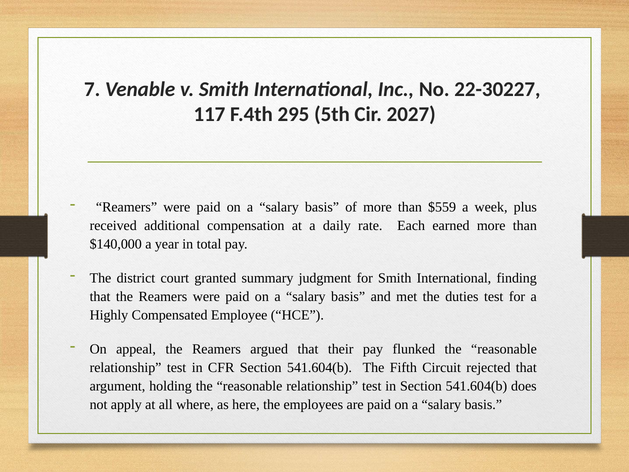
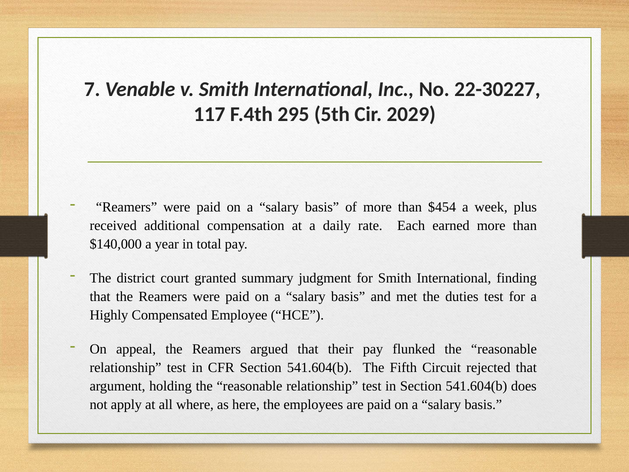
2027: 2027 -> 2029 (411, 114)
$559: $559 -> $454 (442, 207)
